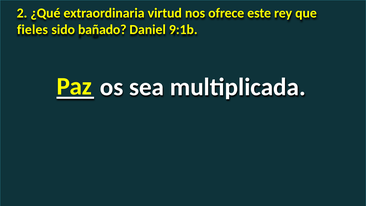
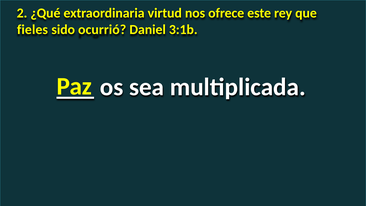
bañado: bañado -> ocurrió (102, 30)
9:1b: 9:1b -> 3:1b (183, 30)
